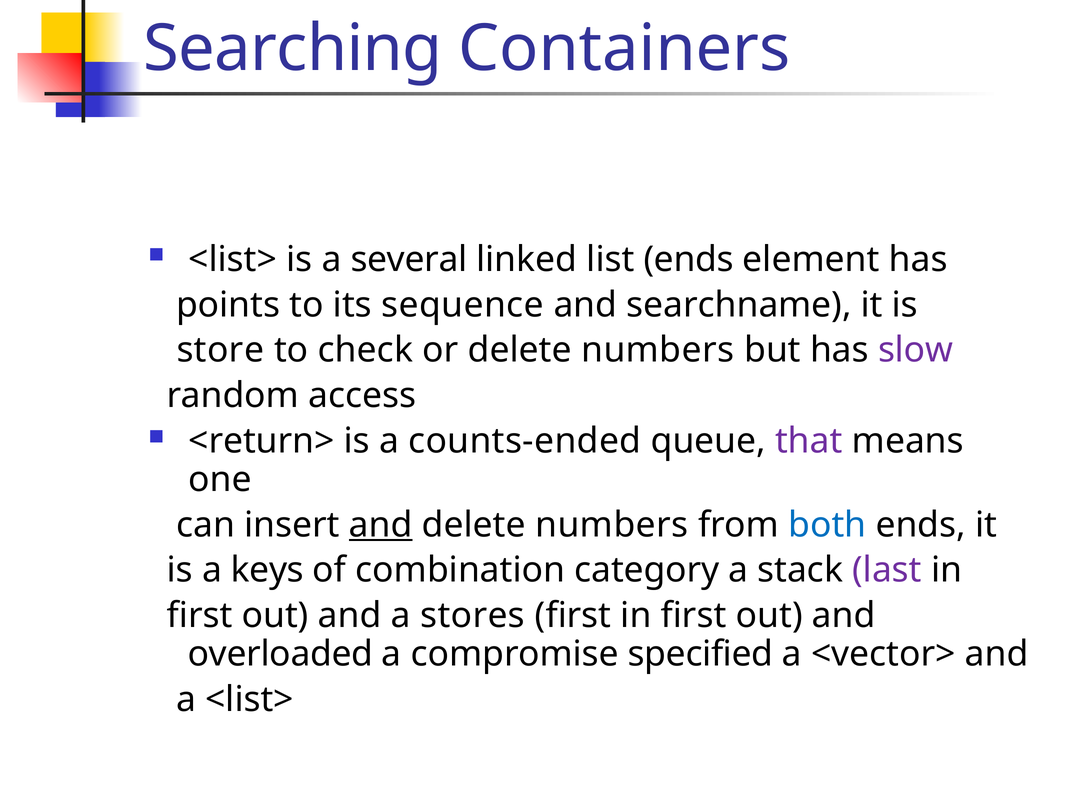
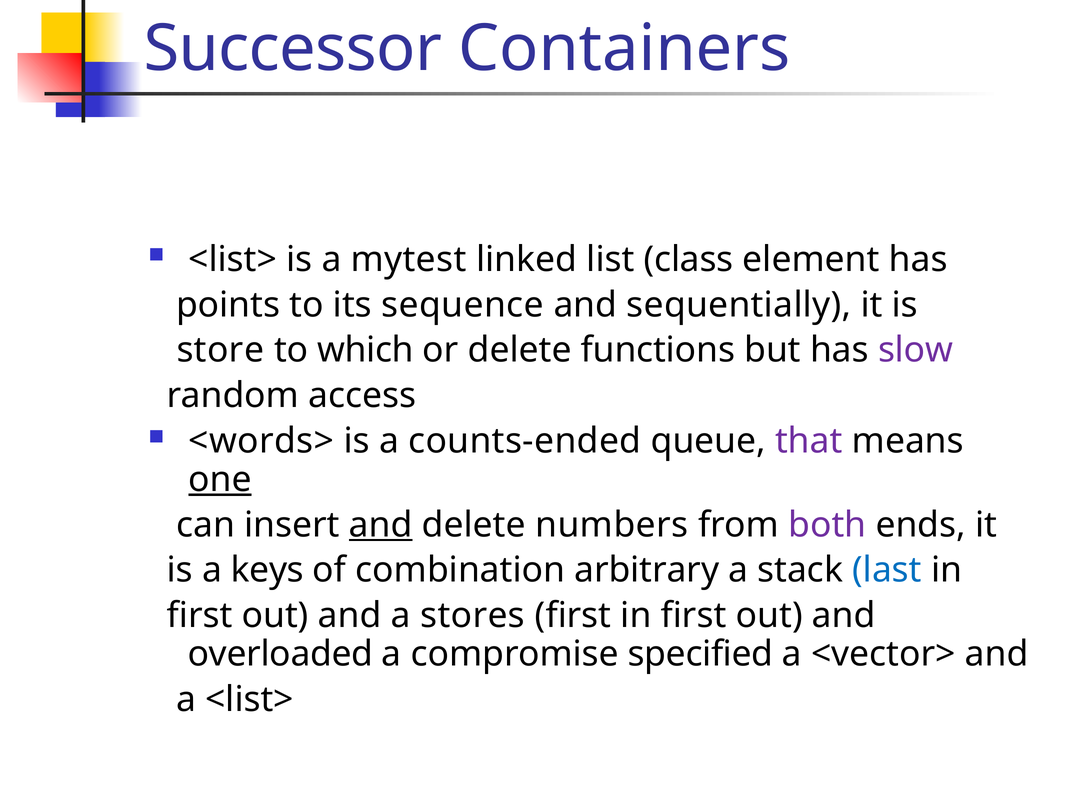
Searching: Searching -> Successor (293, 49)
several: several -> mytest (409, 259)
list ends: ends -> class (689, 259)
searchname: searchname -> sequentially (739, 305)
check: check -> which (366, 350)
or delete numbers: numbers -> functions (658, 350)
<return>: <return> -> <words> (261, 441)
one underline: none -> present (220, 479)
both colour: blue -> purple (827, 525)
category: category -> arbitrary (647, 570)
last colour: purple -> blue (887, 570)
